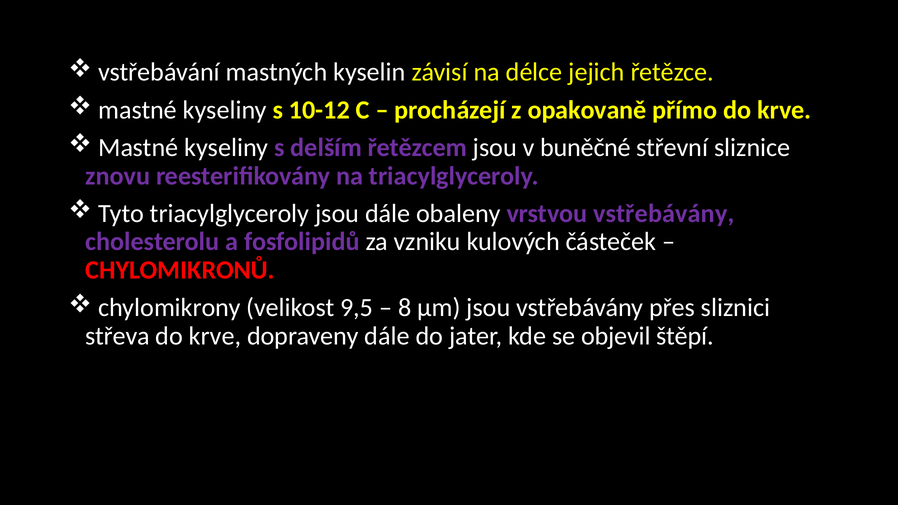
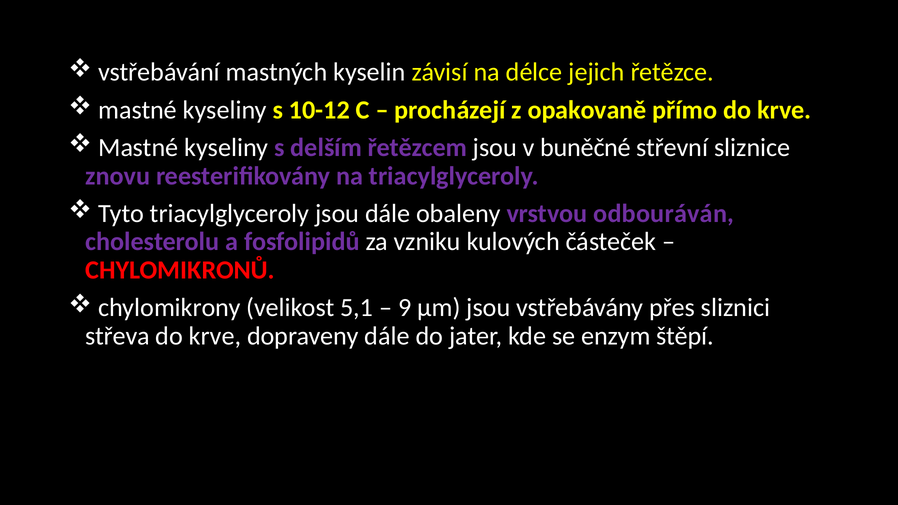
vrstvou vstřebávány: vstřebávány -> odbouráván (664, 214)
9,5: 9,5 -> 5,1 (357, 308)
8: 8 -> 9 (405, 308)
objevil: objevil -> enzym (616, 336)
